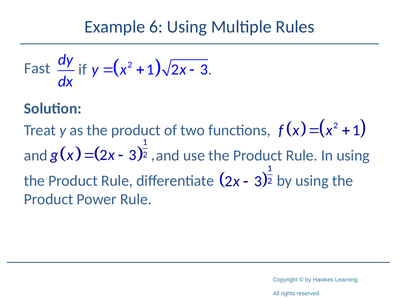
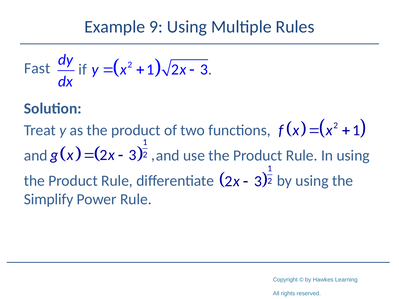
6: 6 -> 9 (156, 27)
Product: Product -> Simplify (49, 200)
